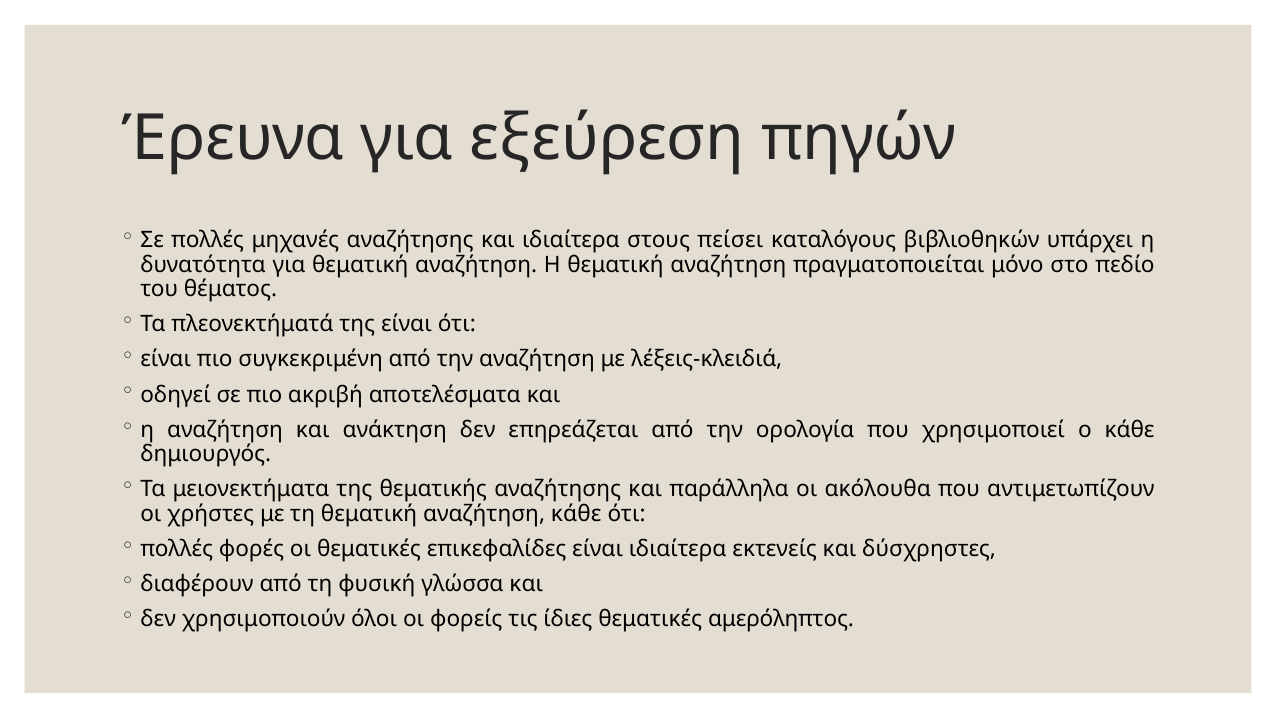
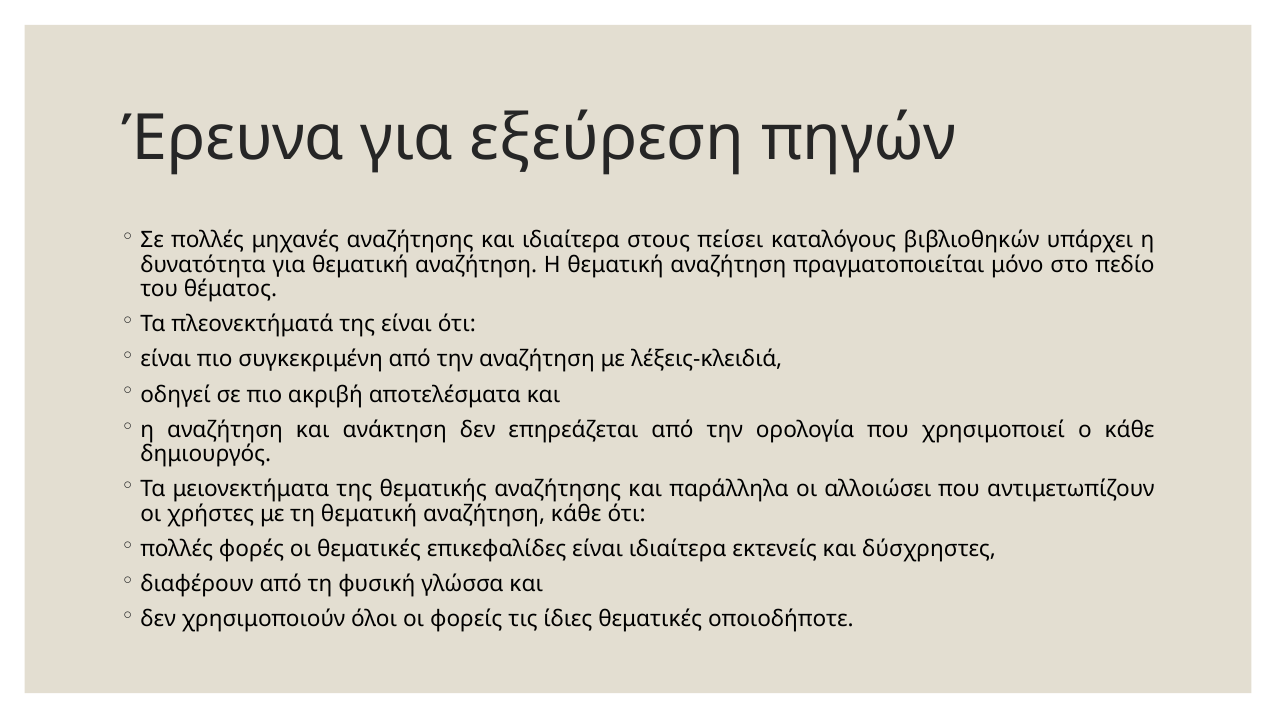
ακόλουθα: ακόλουθα -> αλλοιώσει (878, 489)
αμερόληπτος: αμερόληπτος -> οποιοδήποτε (781, 619)
